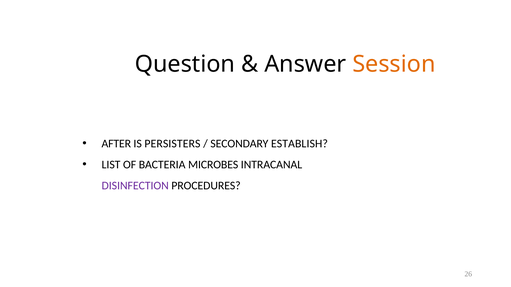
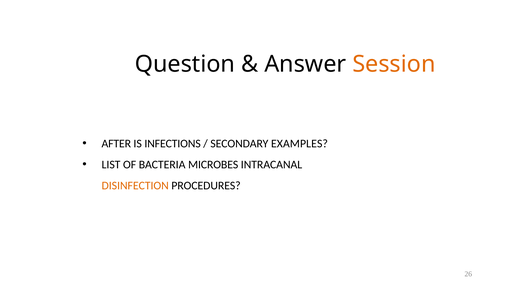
PERSISTERS: PERSISTERS -> INFECTIONS (173, 144)
ESTABLISH: ESTABLISH -> EXAMPLES (299, 144)
DISINFECTION colour: purple -> orange (135, 186)
